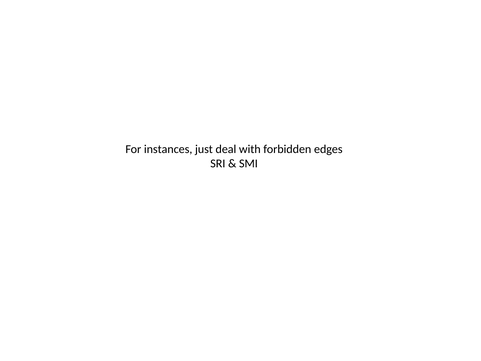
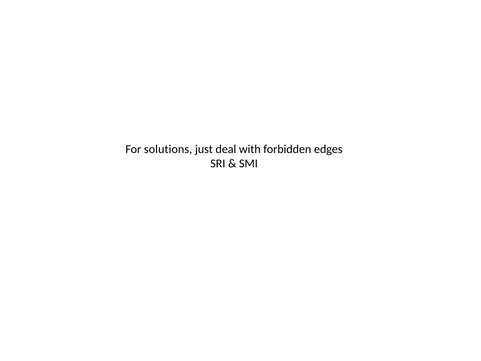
instances: instances -> solutions (168, 149)
